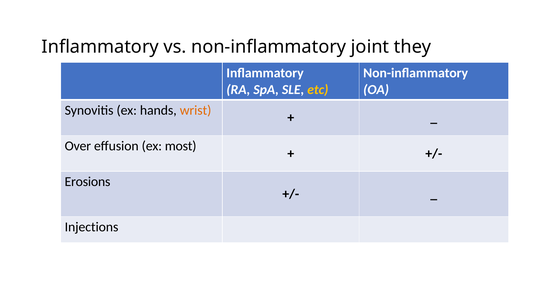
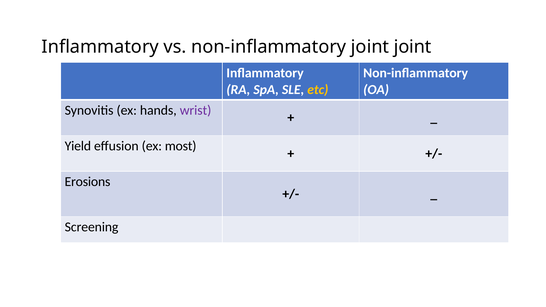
joint they: they -> joint (413, 47)
wrist colour: orange -> purple (196, 110)
Over: Over -> Yield (78, 146)
Injections: Injections -> Screening (92, 227)
